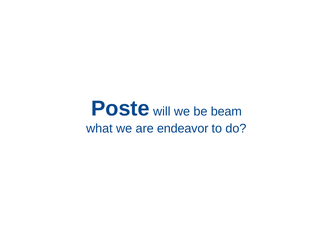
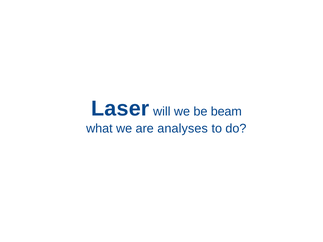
Poste: Poste -> Laser (120, 109)
endeavor: endeavor -> analyses (183, 129)
